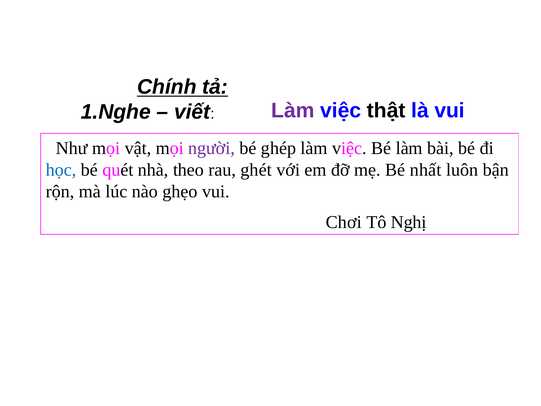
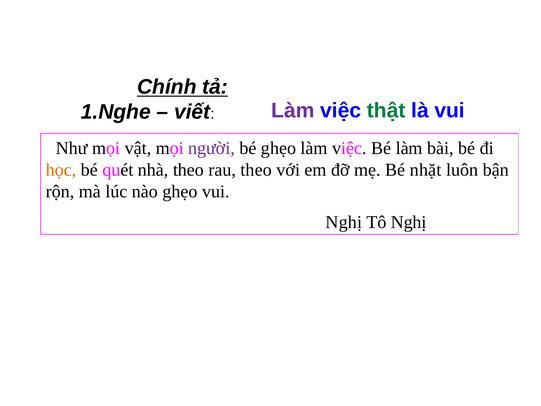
thật colour: black -> green (386, 110)
bé ghép: ghép -> ghẹo (279, 148)
học colour: blue -> orange (61, 170)
rau ghét: ghét -> theo (256, 170)
nhất: nhất -> nhặt (426, 170)
Chơi: Chơi -> Nghị (344, 222)
